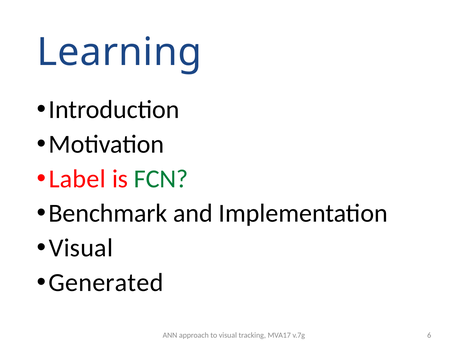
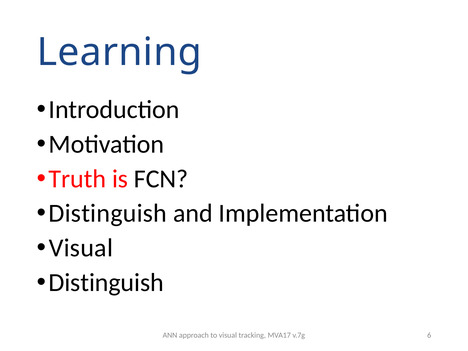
Label: Label -> Truth (77, 179)
FCN colour: green -> black (161, 179)
Benchmark: Benchmark -> Distinguish (108, 213)
Generated: Generated -> Distinguish (106, 282)
